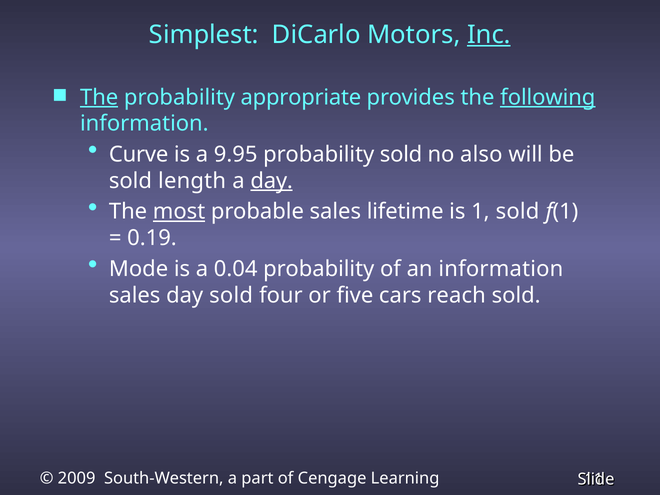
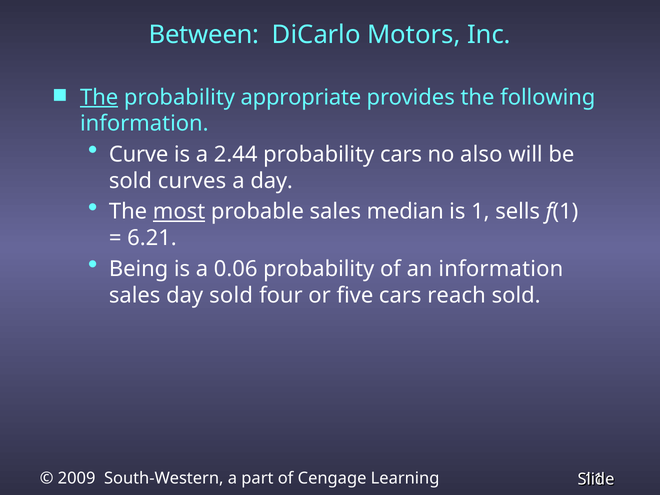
Simplest: Simplest -> Between (204, 35)
Inc underline: present -> none (489, 35)
following underline: present -> none (548, 97)
9.95: 9.95 -> 2.44 (236, 155)
probability sold: sold -> cars (401, 155)
length: length -> curves (192, 181)
day underline: present -> none (272, 181)
lifetime: lifetime -> median (405, 212)
1 sold: sold -> sells (518, 212)
0.19: 0.19 -> 6.21 (152, 238)
Mode: Mode -> Being (139, 269)
0.04: 0.04 -> 0.06 (236, 269)
